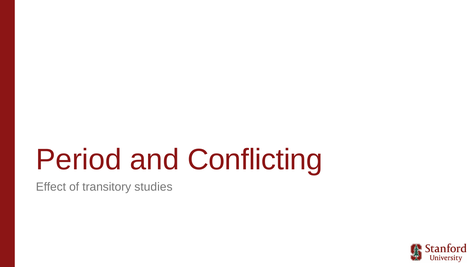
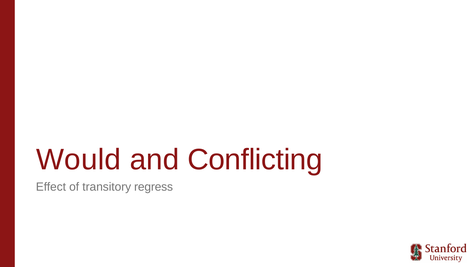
Period: Period -> Would (79, 159)
studies: studies -> regress (154, 187)
